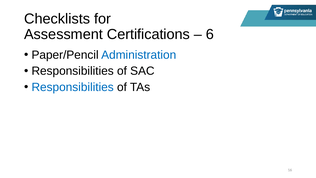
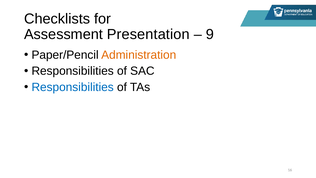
Certifications: Certifications -> Presentation (148, 34)
6: 6 -> 9 (210, 34)
Administration colour: blue -> orange (139, 55)
